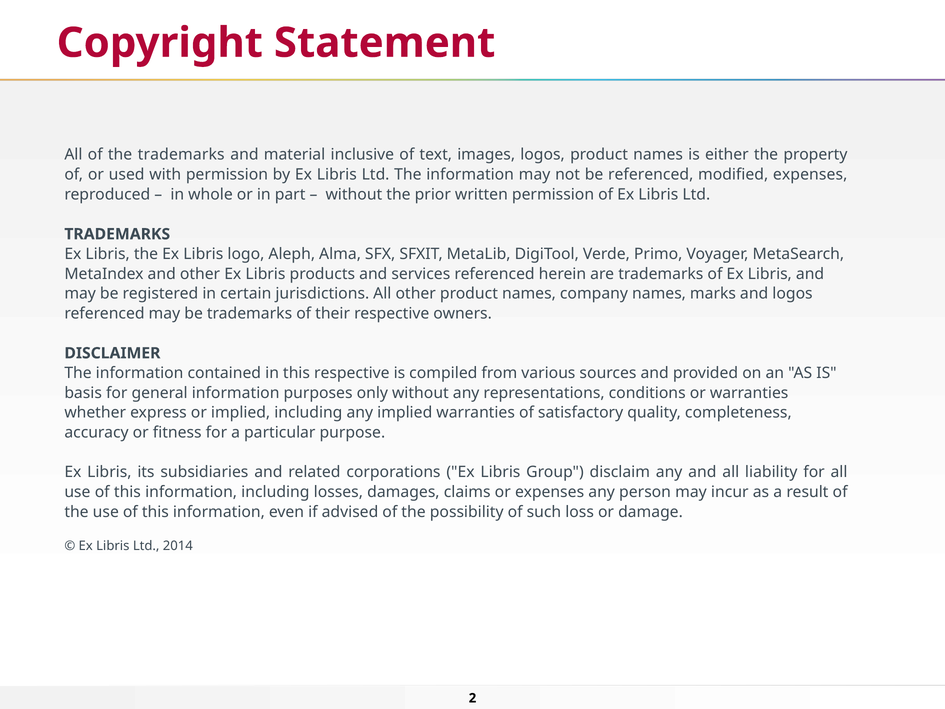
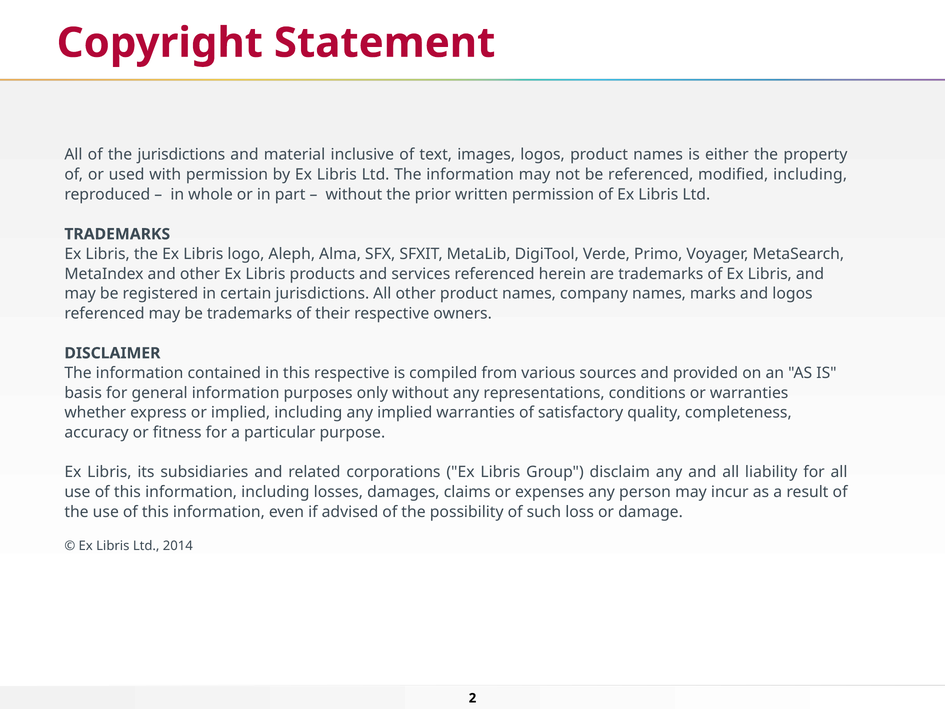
the trademarks: trademarks -> jurisdictions (181, 155)
modified expenses: expenses -> including (810, 175)
